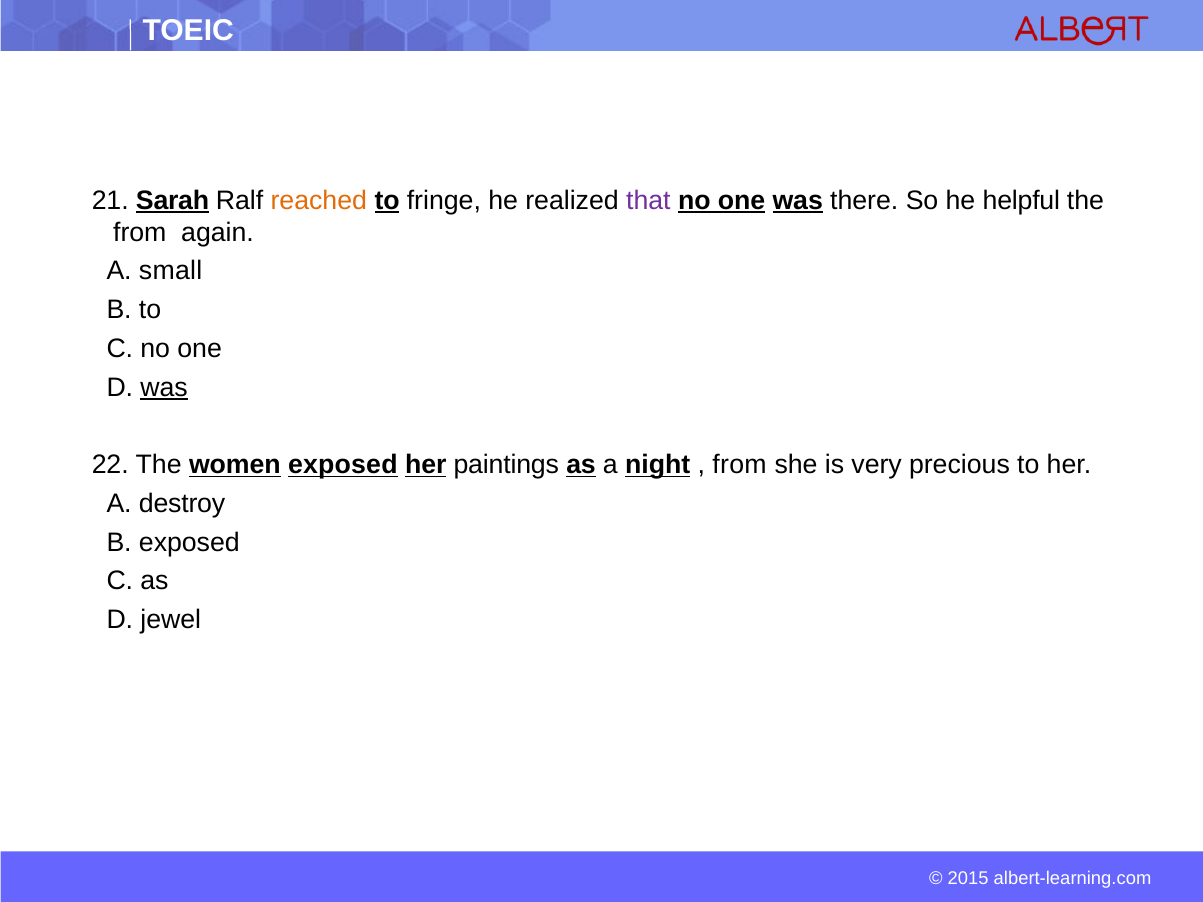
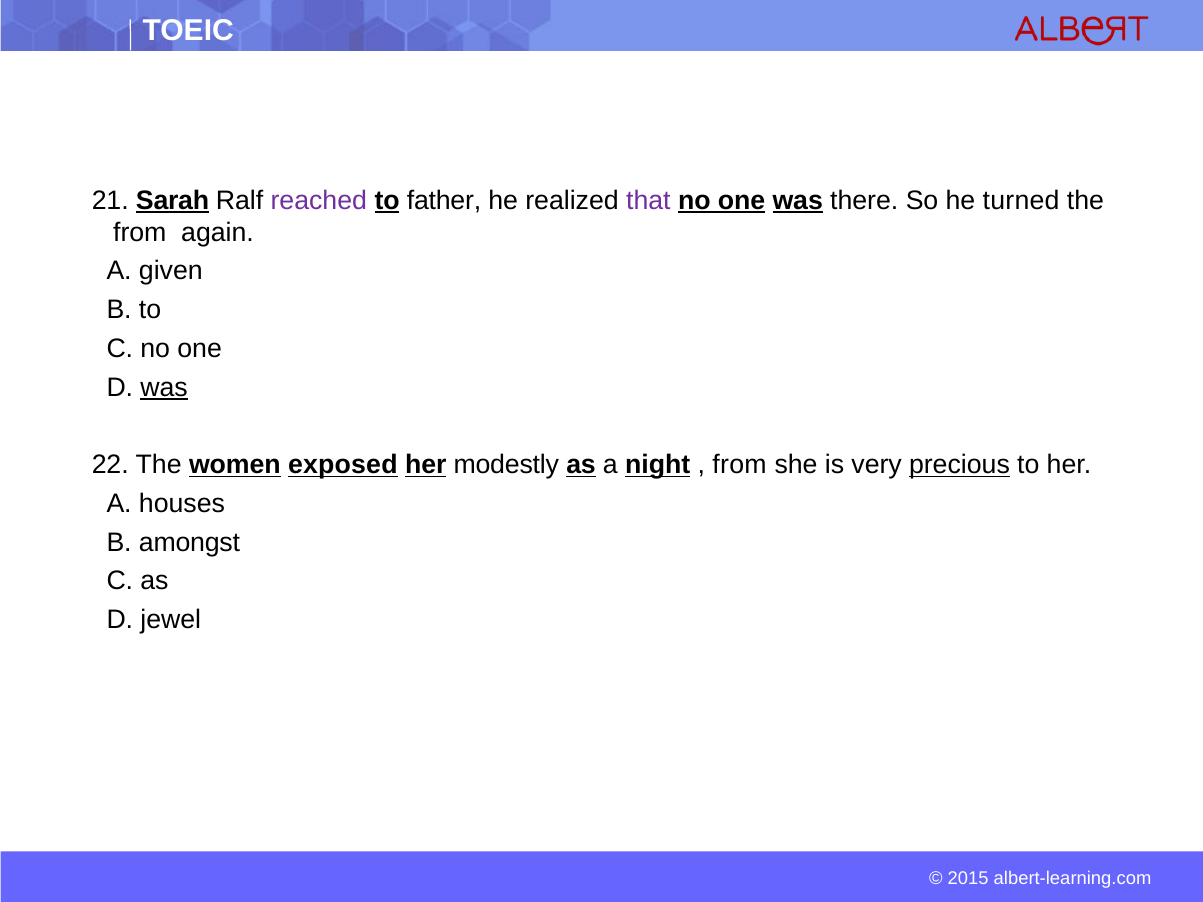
reached colour: orange -> purple (319, 200)
fringe: fringe -> father (444, 200)
helpful: helpful -> turned (1021, 200)
small: small -> given (171, 271)
paintings: paintings -> modestly (506, 465)
precious underline: none -> present (959, 465)
destroy: destroy -> houses (182, 504)
B exposed: exposed -> amongst (189, 542)
